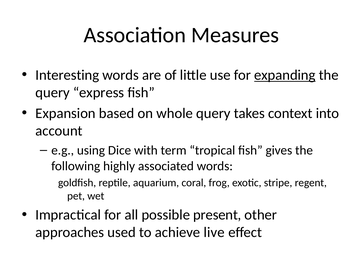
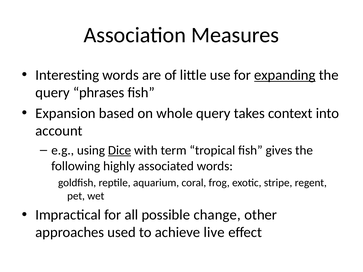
express: express -> phrases (99, 93)
Dice underline: none -> present (120, 150)
present: present -> change (217, 215)
